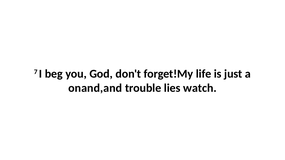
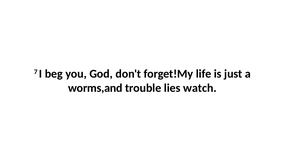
onand,and: onand,and -> worms,and (95, 88)
